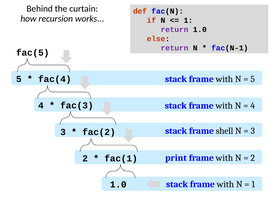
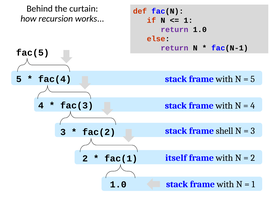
print: print -> itself (176, 158)
